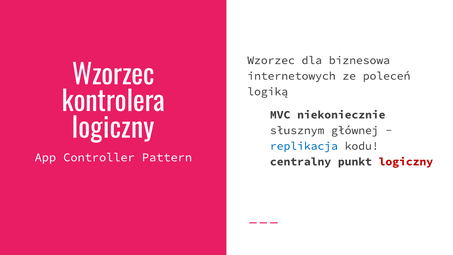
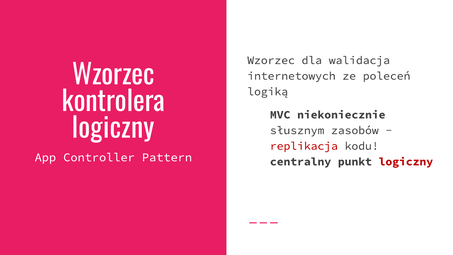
biznesowa: biznesowa -> walidacja (359, 60)
głównej: głównej -> zasobów (355, 130)
replikacja colour: blue -> red (304, 146)
